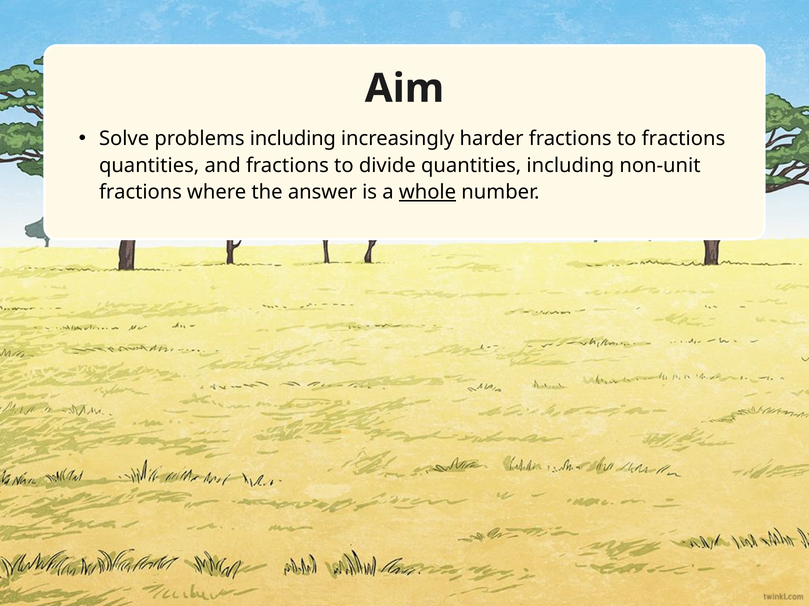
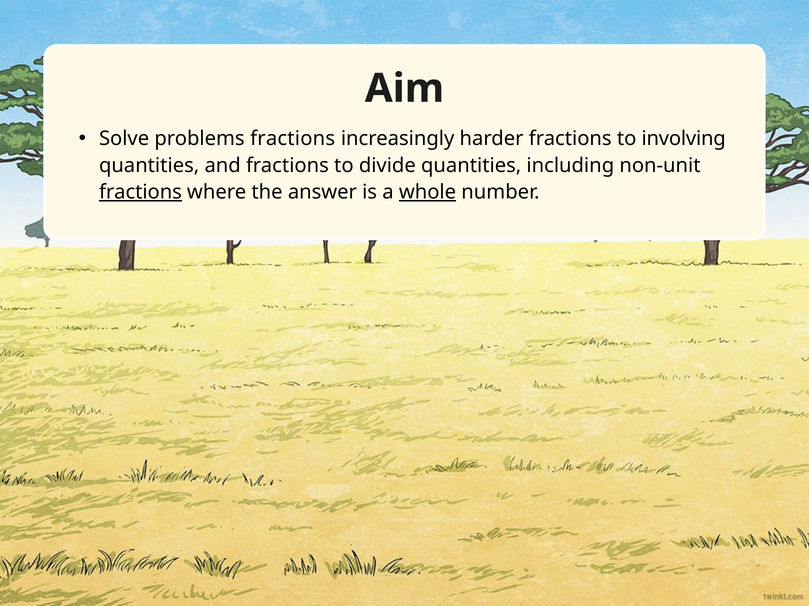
problems including: including -> fractions (293, 139)
to fractions: fractions -> involving (684, 139)
fractions underline: none -> present (140, 192)
